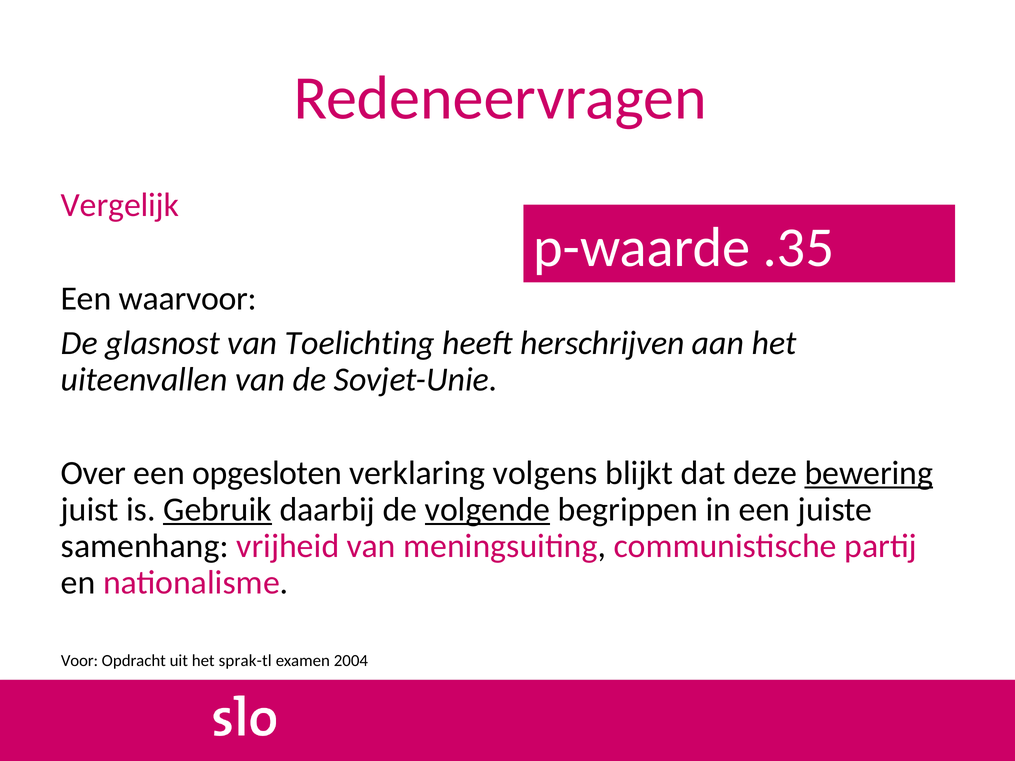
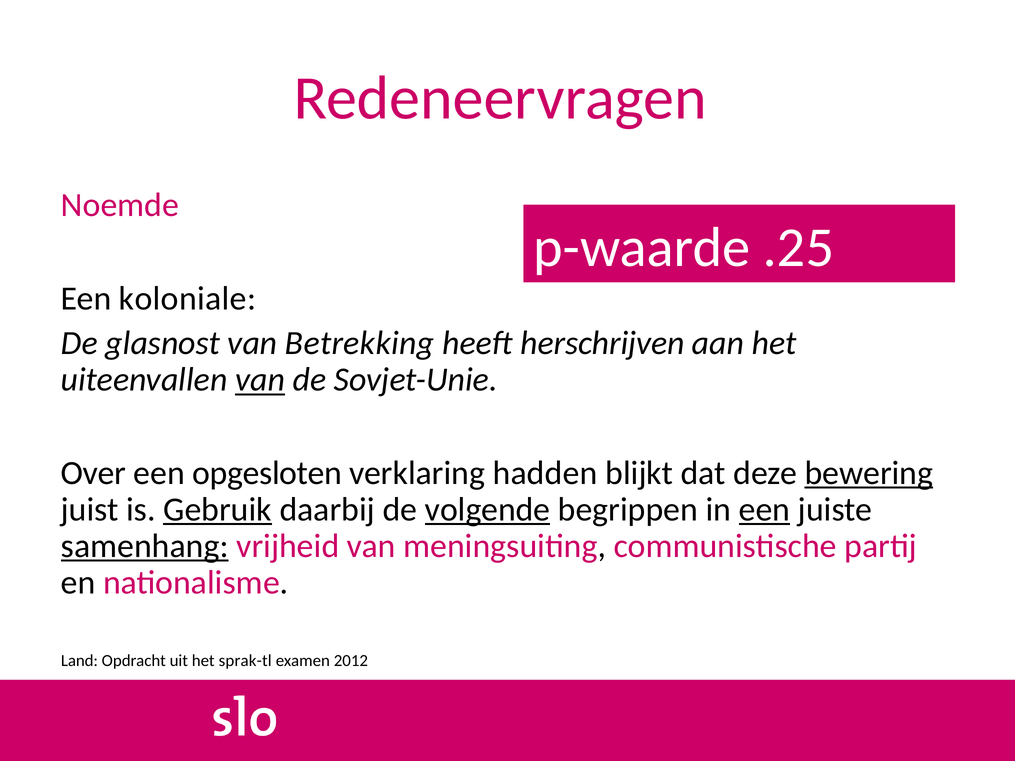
Vergelijk: Vergelijk -> Noemde (120, 205)
.35: .35 -> .25 (798, 248)
waarvoor: waarvoor -> koloniale (188, 299)
Toelichting: Toelichting -> Betrekking (360, 343)
van underline: none -> present (260, 380)
volgens: volgens -> hadden (545, 473)
een underline: none -> present (765, 510)
samenhang underline: none -> present (145, 546)
Voor: Voor -> Land (79, 661)
2004: 2004 -> 2012 (351, 661)
